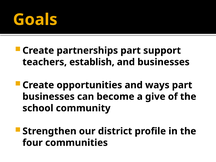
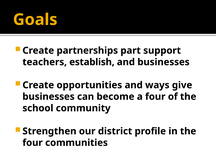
ways part: part -> give (182, 85)
a give: give -> four (155, 97)
